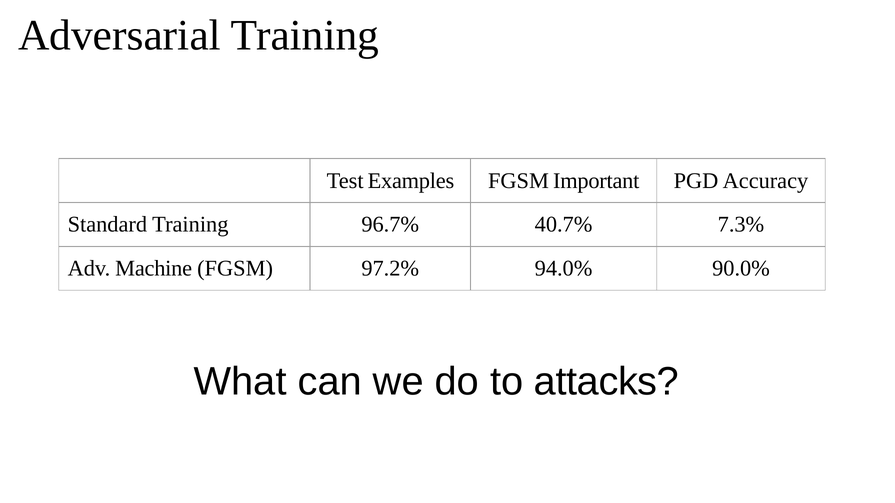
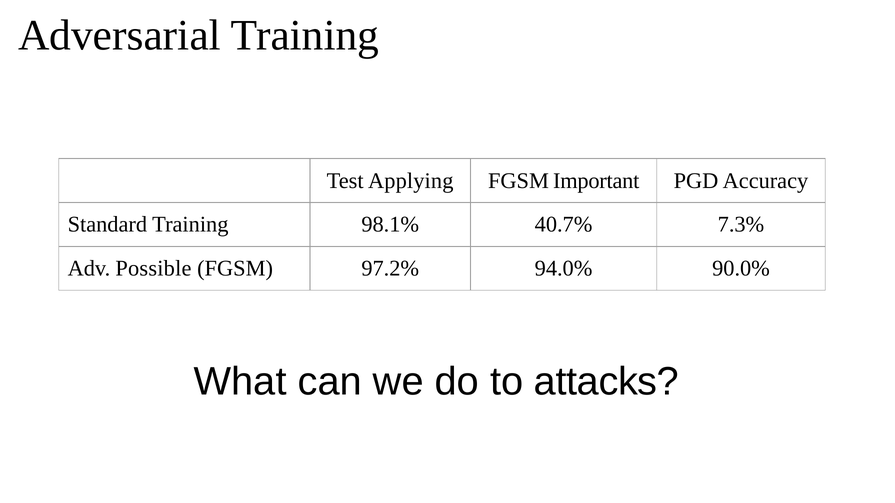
Examples: Examples -> Applying (411, 181)
96.7%: 96.7% -> 98.1% (390, 225)
Machine: Machine -> Possible (153, 269)
